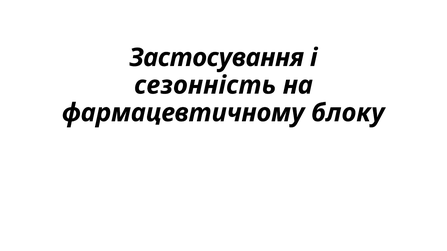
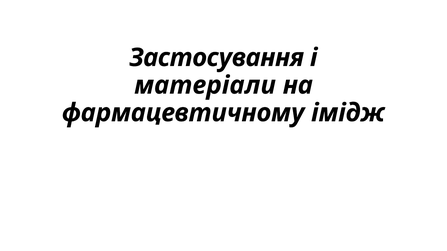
сезонність: сезонність -> матеріали (205, 85)
блоку: блоку -> імідж (348, 113)
